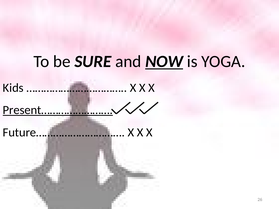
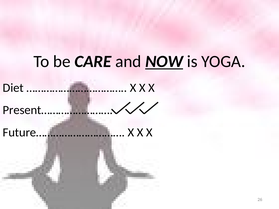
SURE: SURE -> CARE (93, 62)
Kids: Kids -> Diet (13, 88)
Present…………………… underline: present -> none (58, 110)
